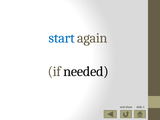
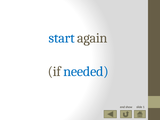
needed colour: black -> blue (86, 71)
